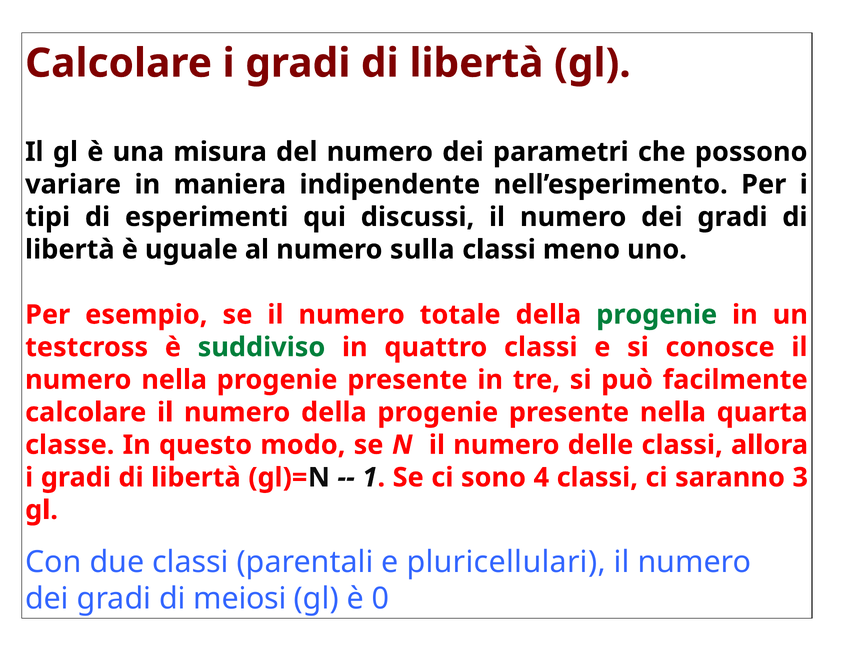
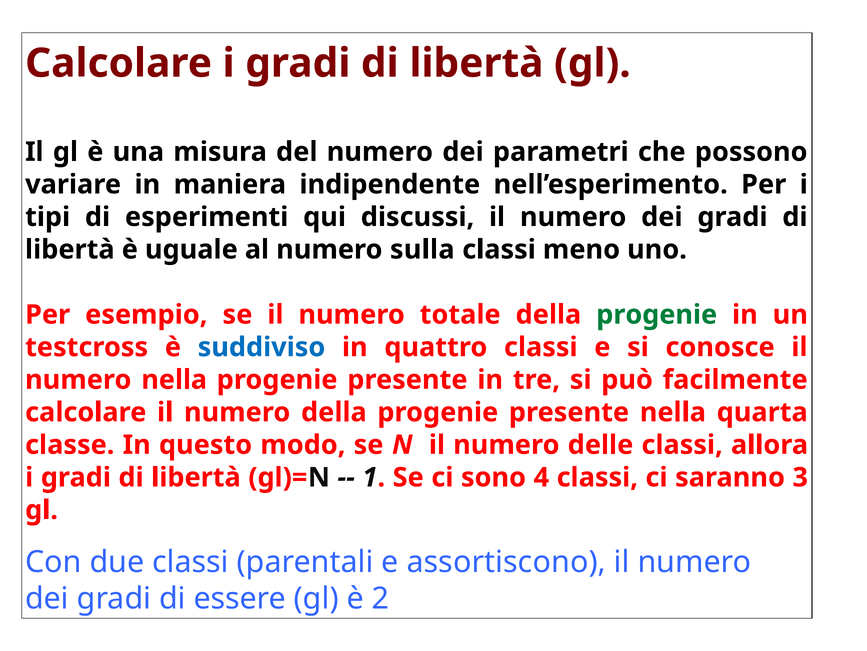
suddiviso colour: green -> blue (261, 347)
pluricellulari: pluricellulari -> assortiscono (506, 562)
meiosi: meiosi -> essere (240, 598)
0: 0 -> 2 (380, 598)
